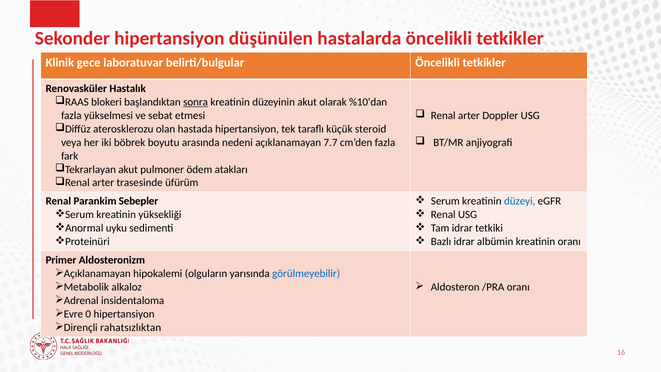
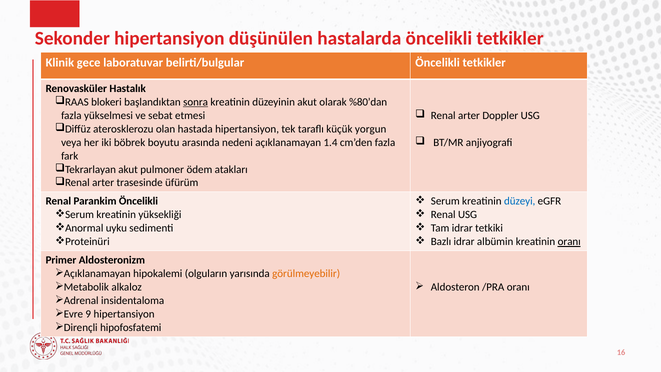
%10’dan: %10’dan -> %80’dan (368, 102)
steroid: steroid -> yorgun (371, 129)
7.7: 7.7 -> 1.4 (330, 142)
Parankim Sebepler: Sebepler -> Öncelikli (138, 201)
oranı underline: none -> present (569, 242)
görülmeyebilir colour: blue -> orange (306, 274)
0: 0 -> 9 (88, 314)
rahatsızlıktan: rahatsızlıktan -> hipofosfatemi (131, 327)
